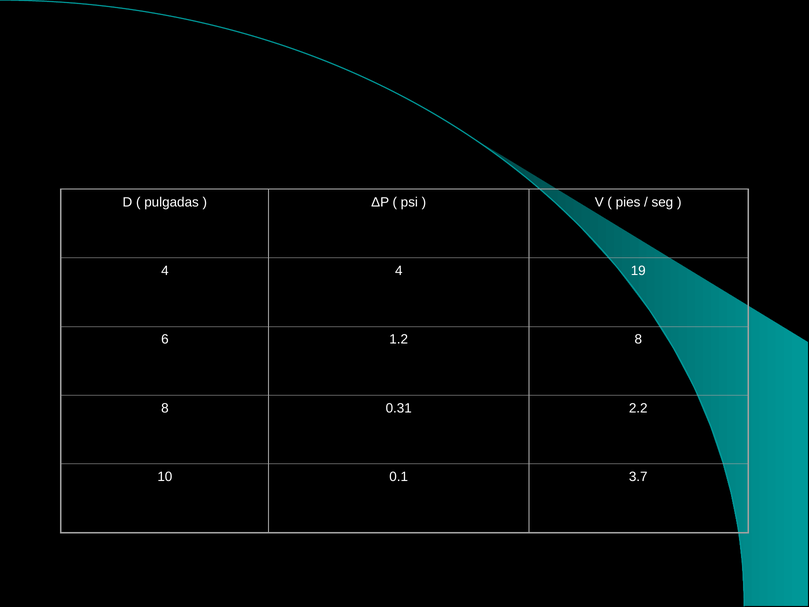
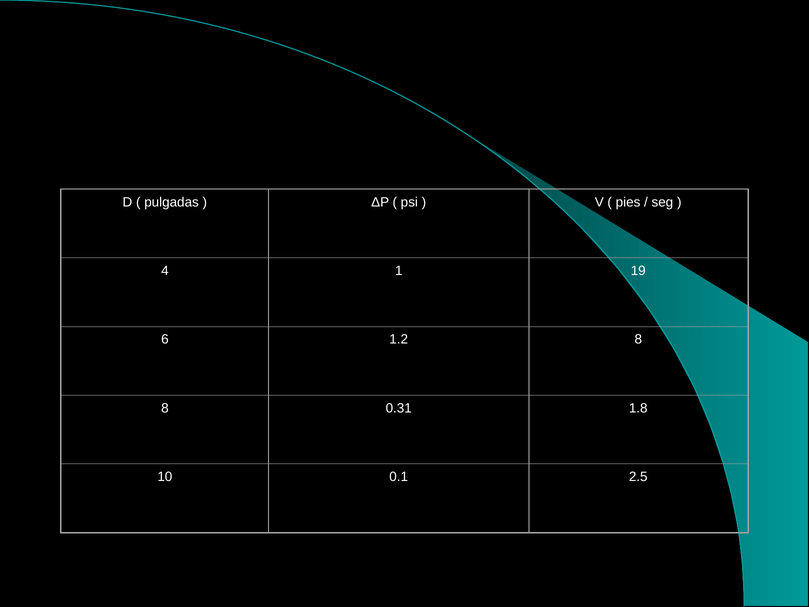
4 4: 4 -> 1 (399, 271)
2.2: 2.2 -> 1.8 (638, 408)
3.7: 3.7 -> 2.5 (638, 477)
